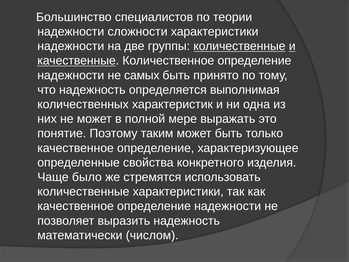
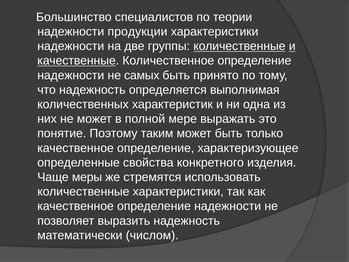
сложности: сложности -> продукции (138, 32)
было: было -> меры (87, 177)
